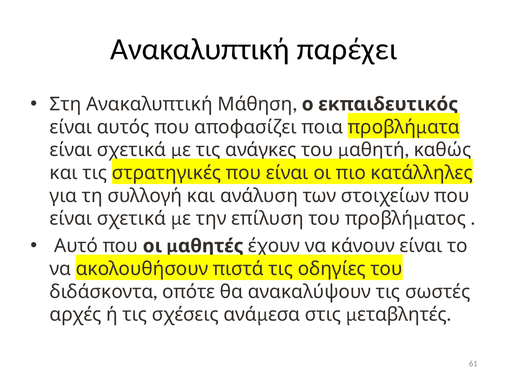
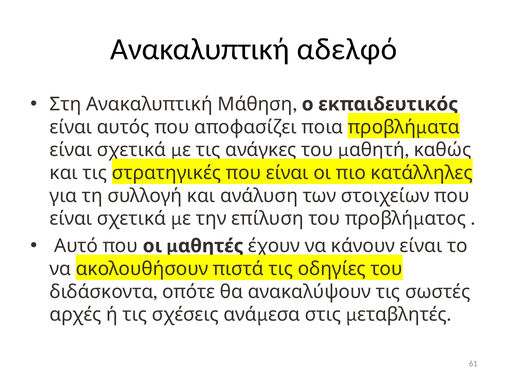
παρέχει: παρέχει -> αδελφό (347, 49)
